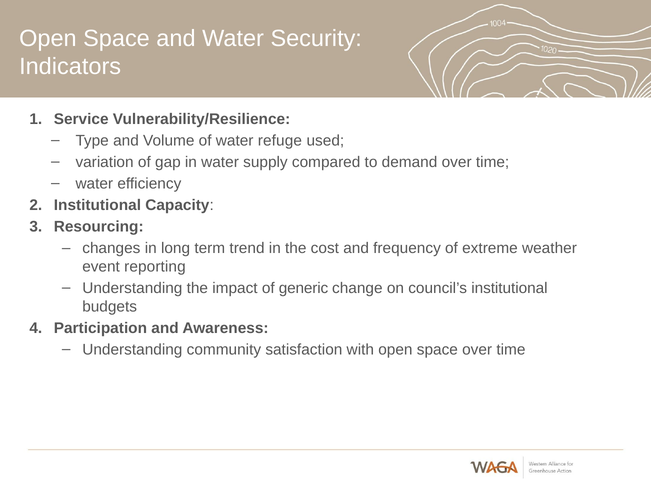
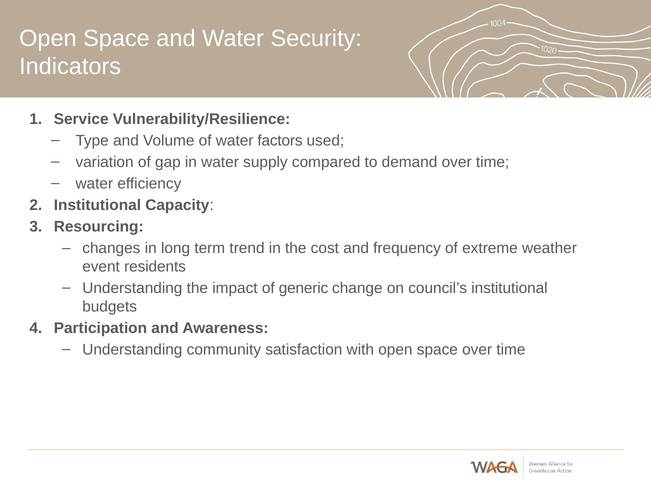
refuge: refuge -> factors (280, 141)
reporting: reporting -> residents (155, 267)
